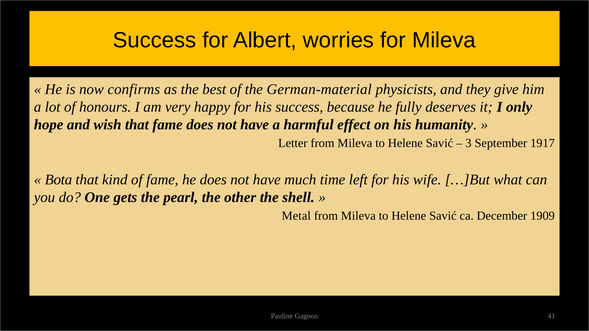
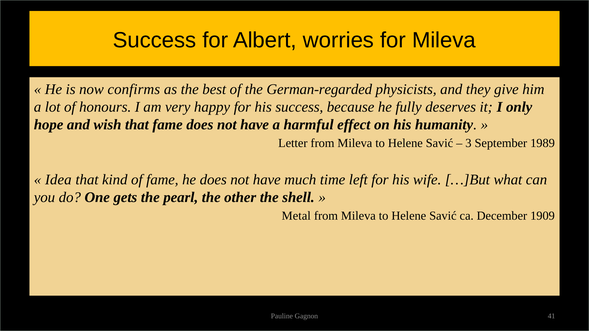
German-material: German-material -> German-regarded (319, 89)
1917: 1917 -> 1989 (543, 143)
Bota: Bota -> Idea (58, 180)
